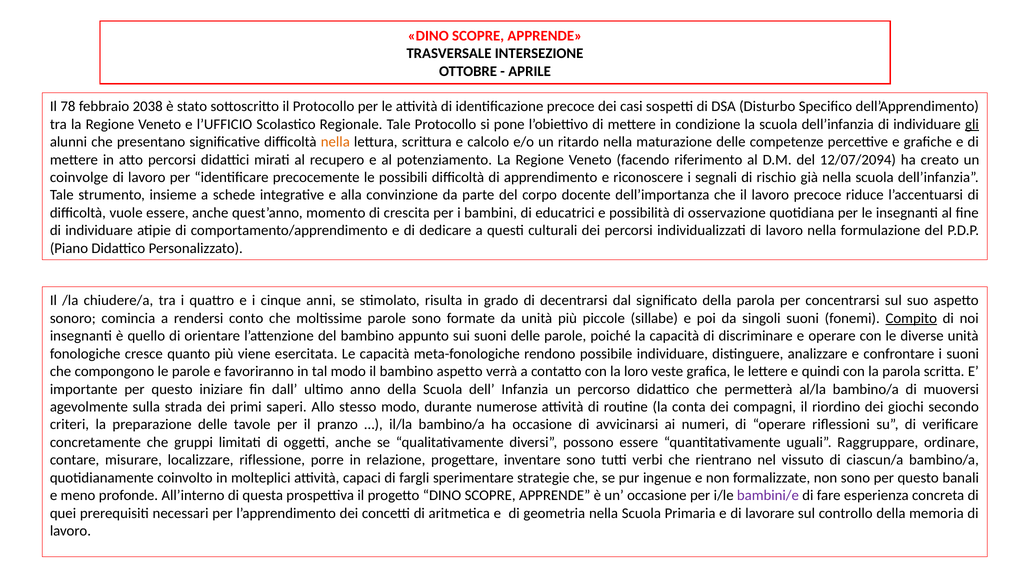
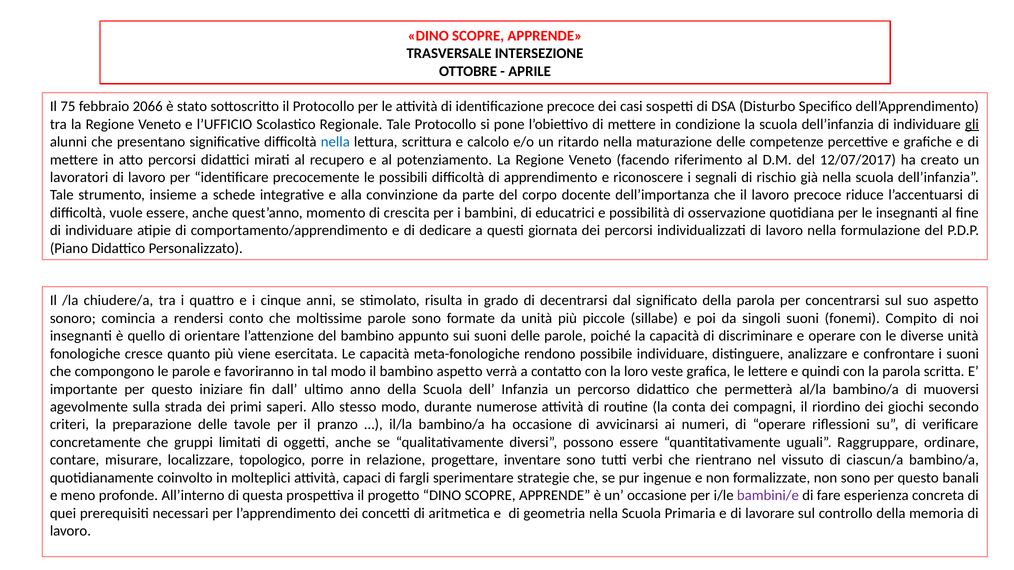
78: 78 -> 75 (68, 106)
2038: 2038 -> 2066 (148, 106)
nella colour: orange -> blue (335, 142)
12/07/2094: 12/07/2094 -> 12/07/2017 (858, 160)
coinvolge: coinvolge -> lavoratori (79, 177)
culturali: culturali -> giornata (553, 231)
Compito underline: present -> none (911, 318)
riflessione: riflessione -> topologico (272, 460)
